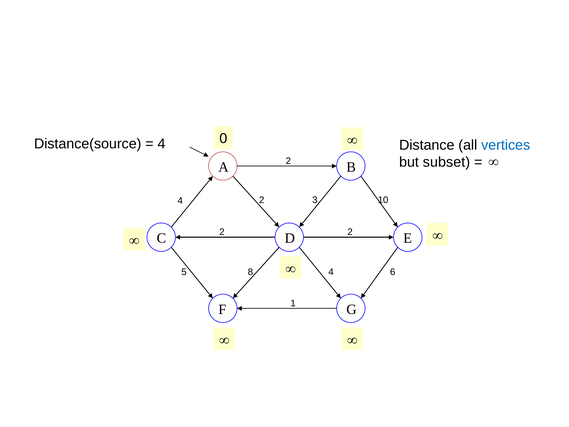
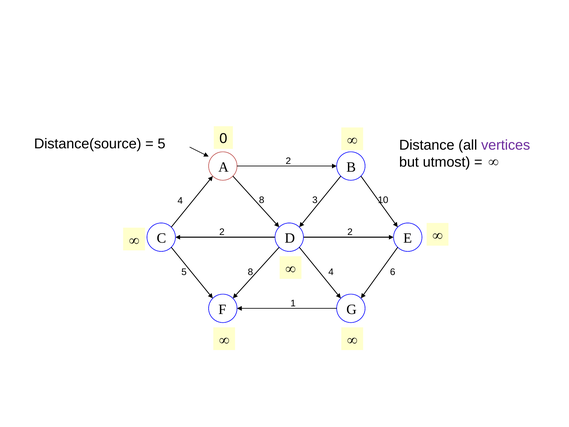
4: 4 -> 5 (161, 144)
vertices colour: blue -> purple (506, 145)
subset: subset -> utmost (447, 162)
2: 2 -> 8 (262, 200)
